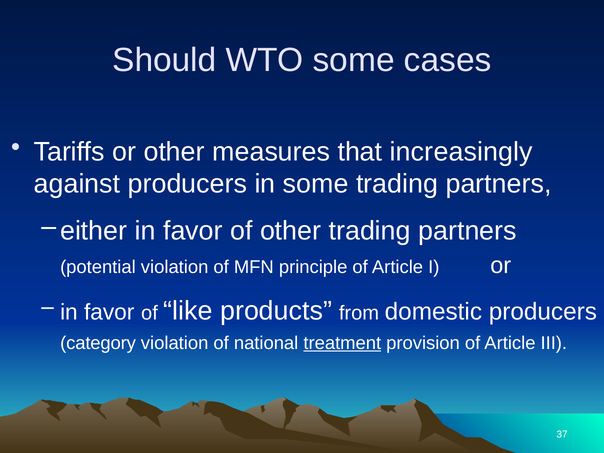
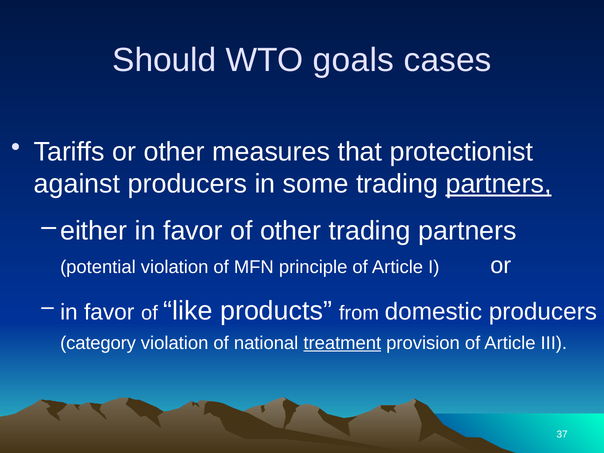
WTO some: some -> goals (353, 60)
increasingly: increasingly -> protectionist (461, 152)
partners underline: none -> present (499, 184)
